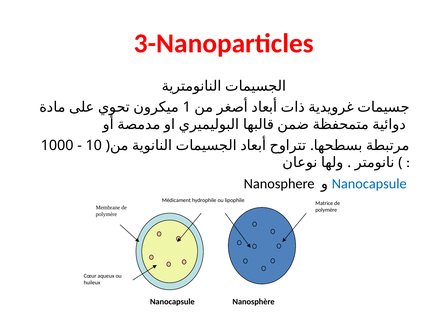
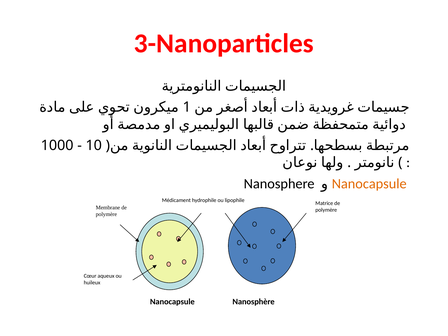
Nanocapsule colour: blue -> orange (369, 184)
